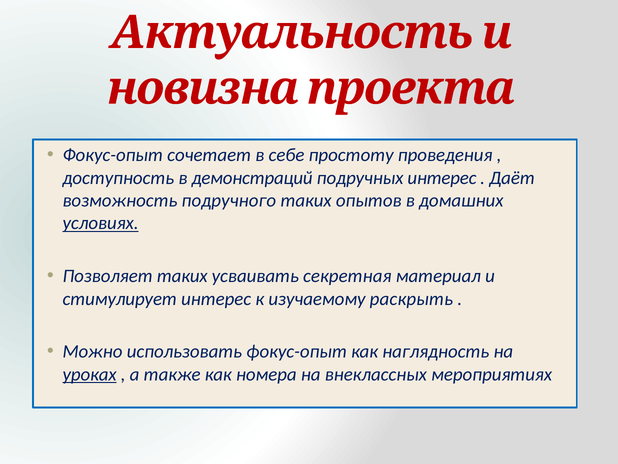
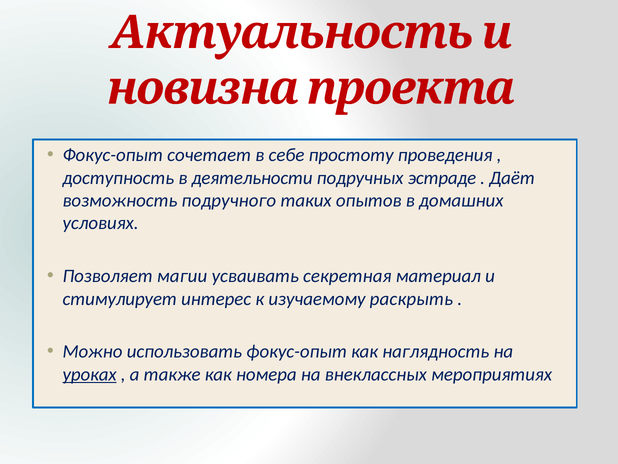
демонстраций: демонстраций -> деятельности (252, 178)
подручных интерес: интерес -> эстраде (442, 178)
условиях underline: present -> none (101, 223)
Позволяет таких: таких -> магии (182, 276)
